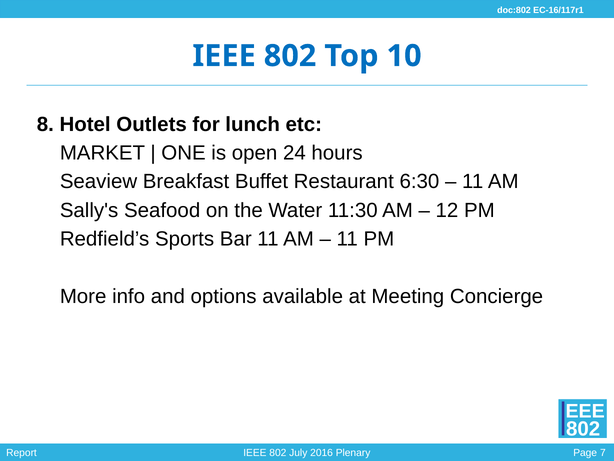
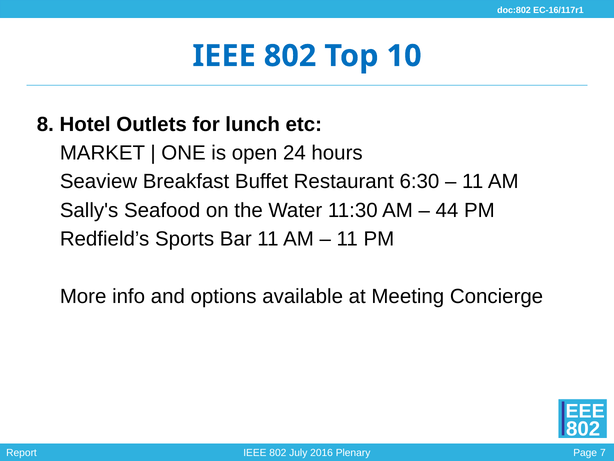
12: 12 -> 44 (447, 210)
